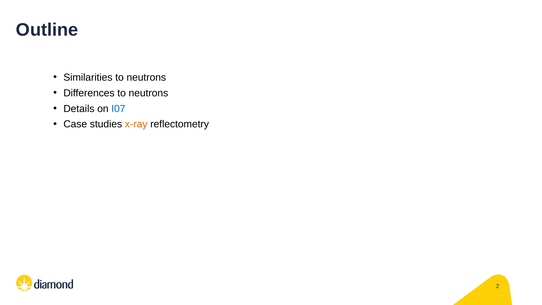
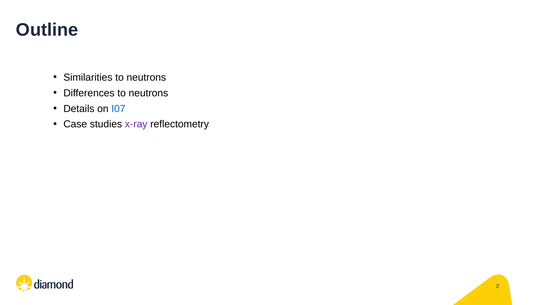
x-ray colour: orange -> purple (136, 124)
